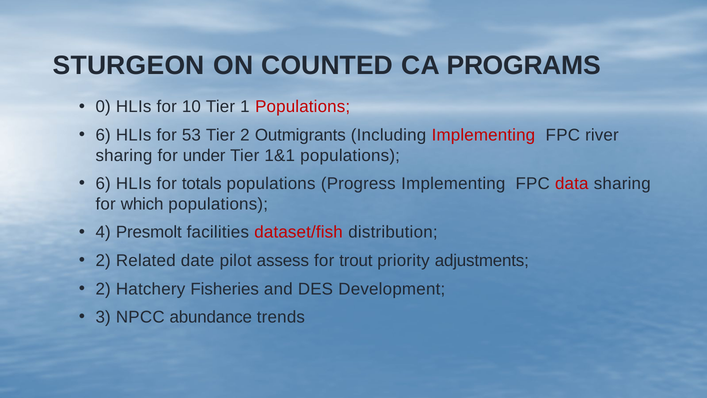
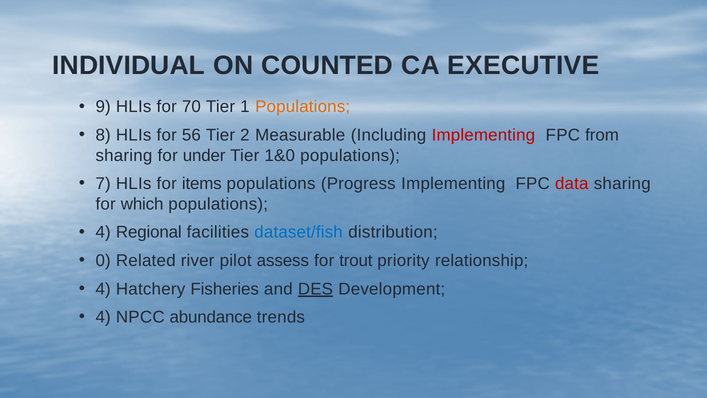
STURGEON: STURGEON -> INDIVIDUAL (129, 65)
PROGRAMS: PROGRAMS -> EXECUTIVE (523, 65)
0: 0 -> 9 (103, 107)
10: 10 -> 70 (191, 107)
Populations colour: red -> orange (303, 107)
6: 6 -> 8 (103, 135)
53: 53 -> 56 (191, 135)
Outmigrants: Outmigrants -> Measurable (300, 135)
river: river -> from (602, 135)
1&1: 1&1 -> 1&0 (280, 155)
6: 6 -> 7 (103, 184)
totals: totals -> items (202, 184)
Presmolt: Presmolt -> Regional (149, 232)
dataset/fish colour: red -> blue (299, 232)
2: 2 -> 0 (103, 260)
date: date -> river (198, 260)
adjustments: adjustments -> relationship (482, 260)
2: 2 -> 4 (103, 289)
DES underline: none -> present (315, 289)
3: 3 -> 4 (103, 317)
